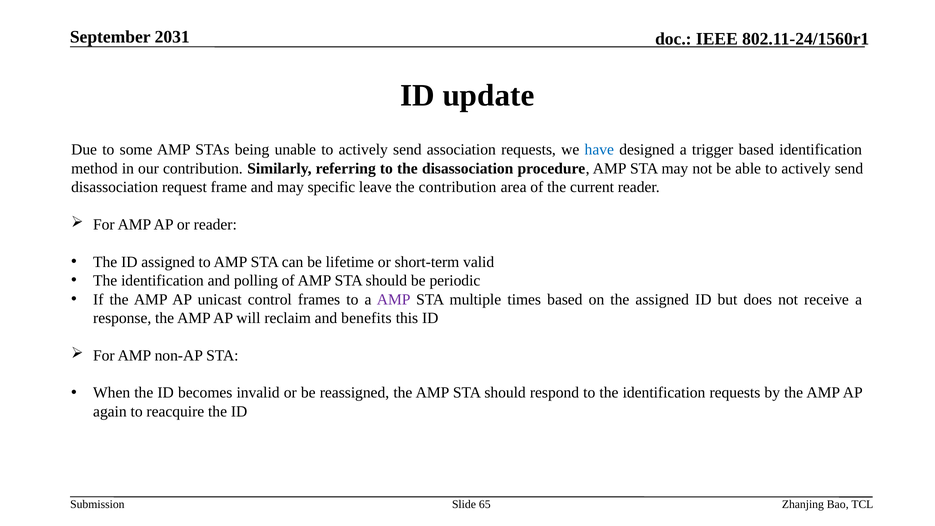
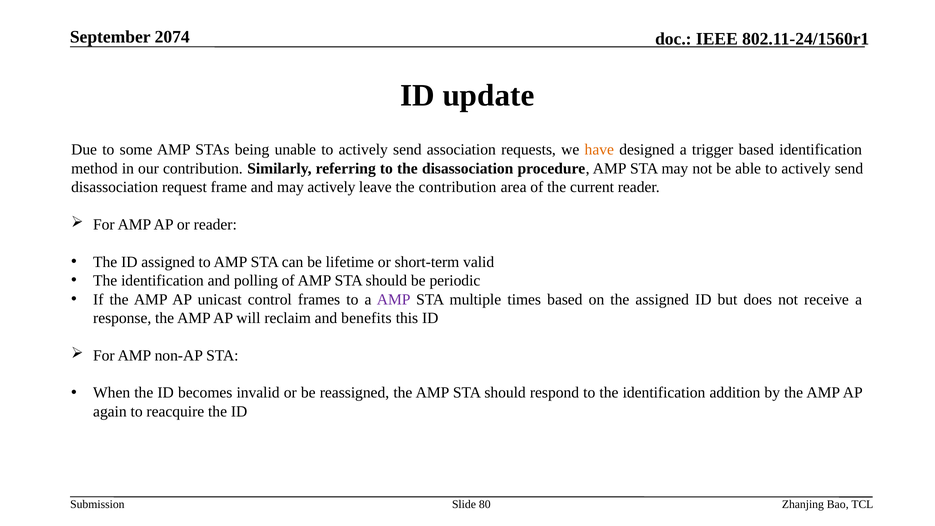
2031: 2031 -> 2074 (172, 37)
have colour: blue -> orange (599, 150)
may specific: specific -> actively (331, 187)
identification requests: requests -> addition (735, 393)
65: 65 -> 80 (485, 504)
